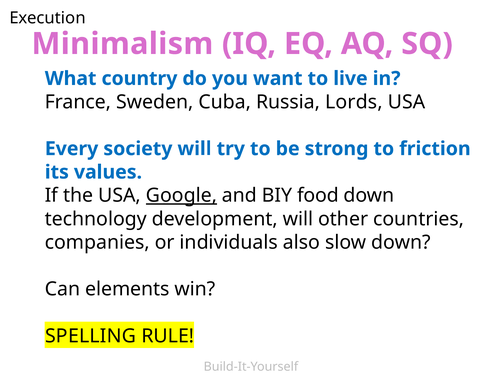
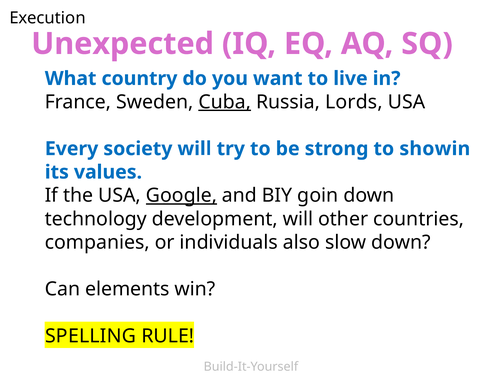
Minimalism: Minimalism -> Unexpected (123, 44)
Cuba underline: none -> present (225, 102)
friction: friction -> showin (435, 149)
food: food -> goin (318, 196)
